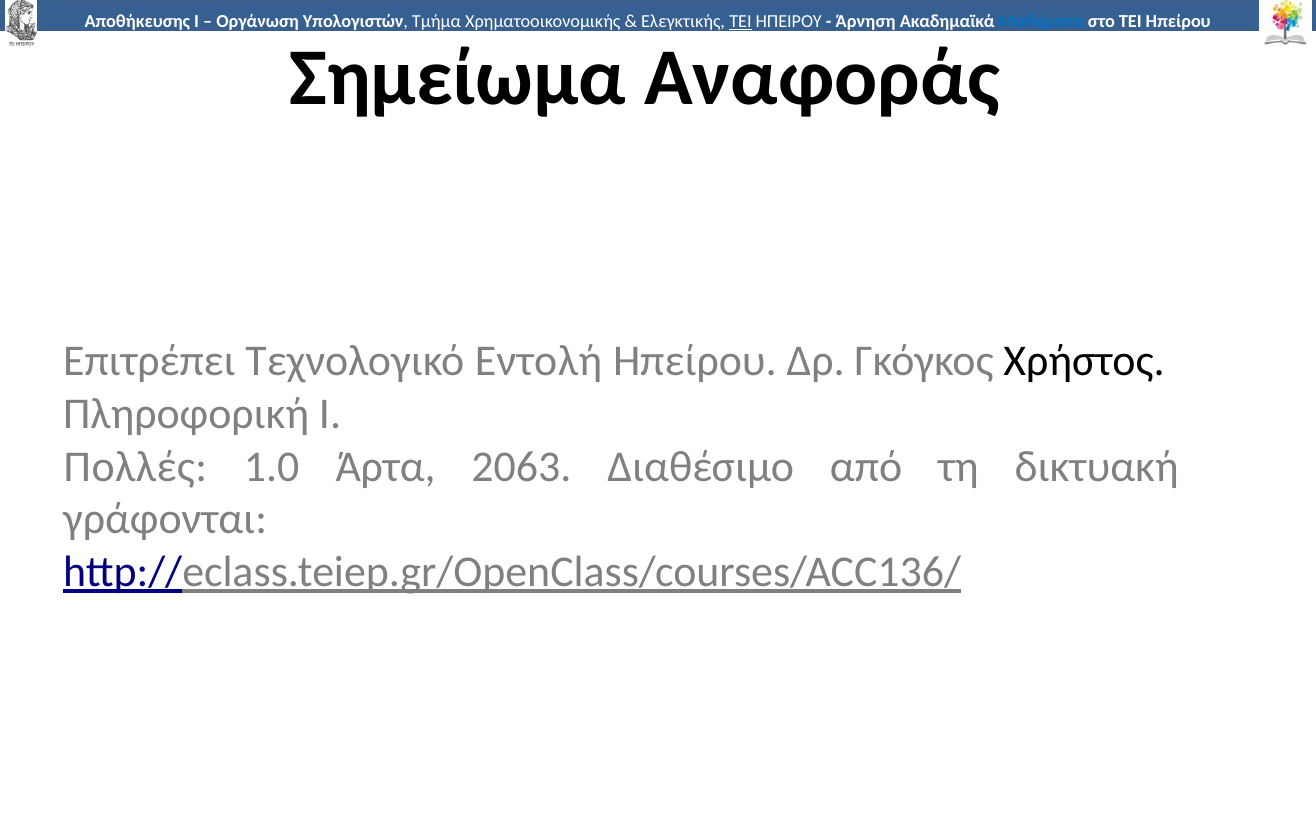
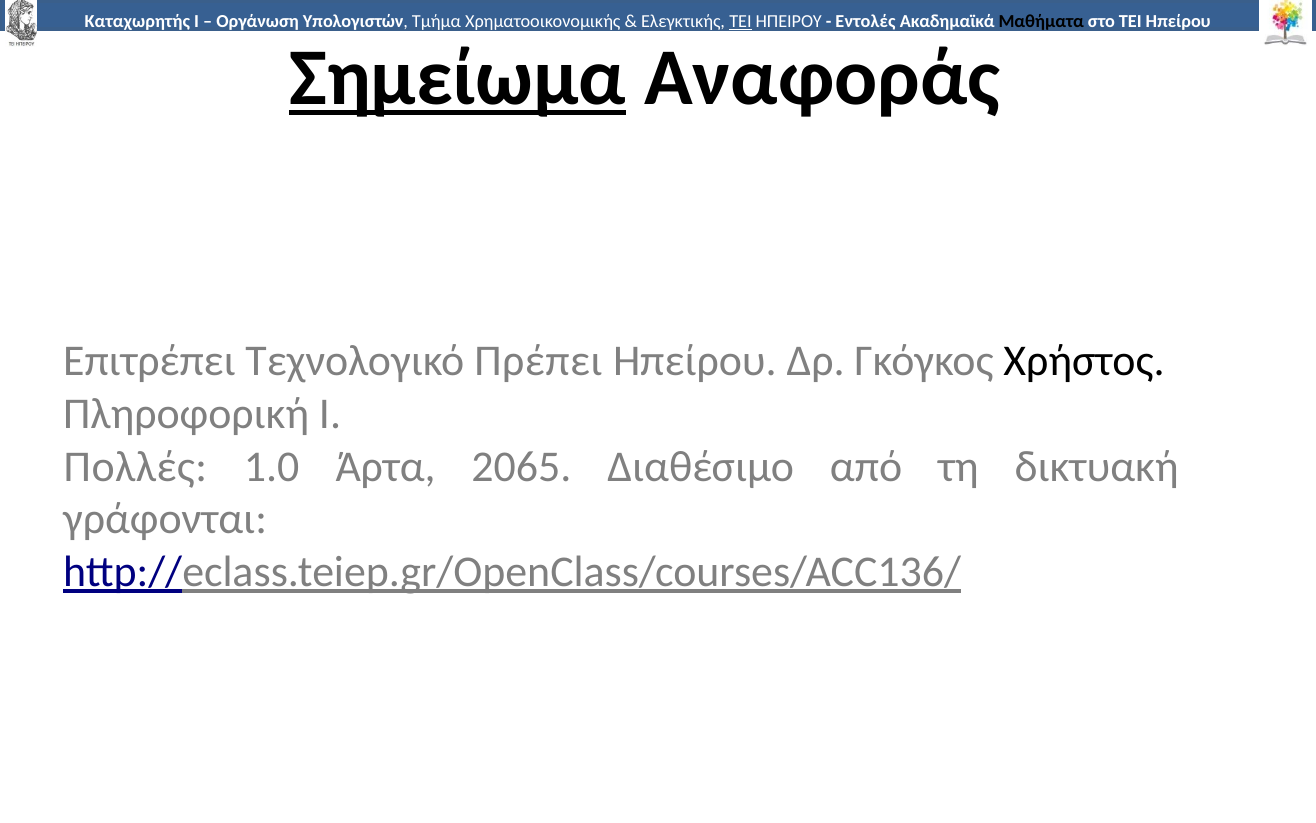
Αποθήκευσης: Αποθήκευσης -> Καταχωρητής (137, 21)
Άρνηση: Άρνηση -> Εντολές (866, 21)
Μαθήματα colour: blue -> black (1041, 21)
Σημείωμα underline: none -> present (458, 78)
Εντολή: Εντολή -> Πρέπει (538, 361)
2063: 2063 -> 2065 (522, 466)
